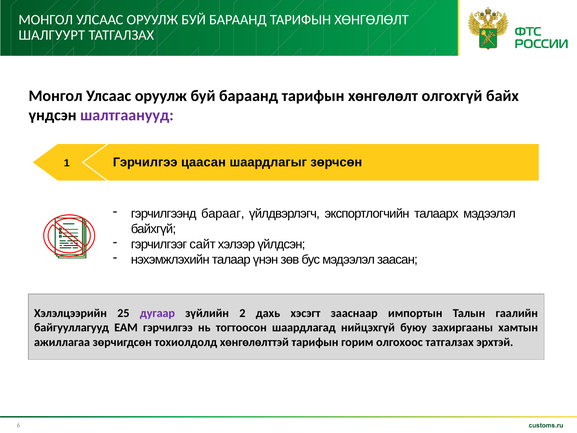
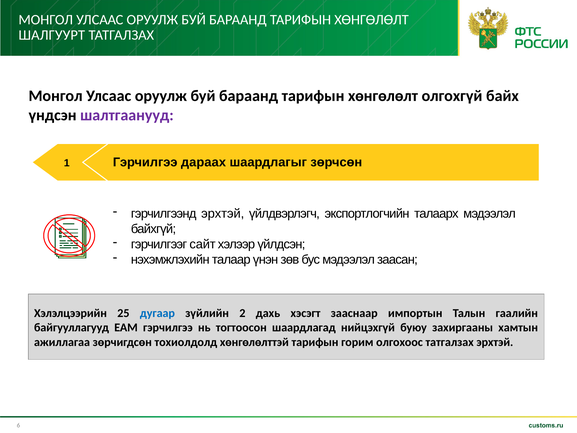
цаасан: цаасан -> дараах (203, 162)
гэрчилгээнд барааг: барааг -> эрхтэй (223, 213)
дугаар colour: purple -> blue (157, 313)
